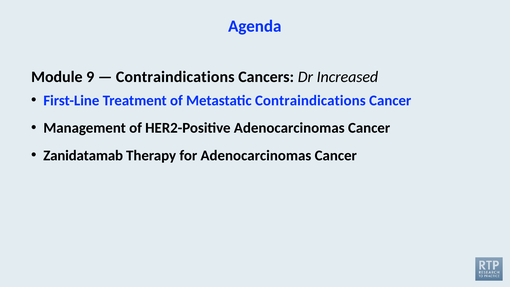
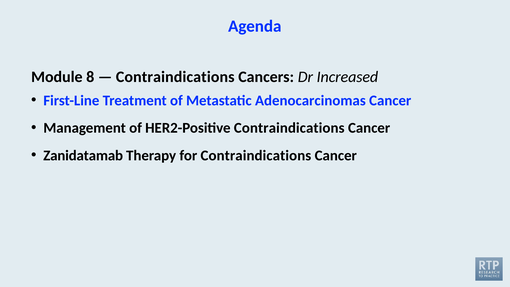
9: 9 -> 8 (90, 77)
Metastatic Contraindications: Contraindications -> Adenocarcinomas (310, 100)
HER2-Positive Adenocarcinomas: Adenocarcinomas -> Contraindications (289, 128)
for Adenocarcinomas: Adenocarcinomas -> Contraindications (256, 155)
